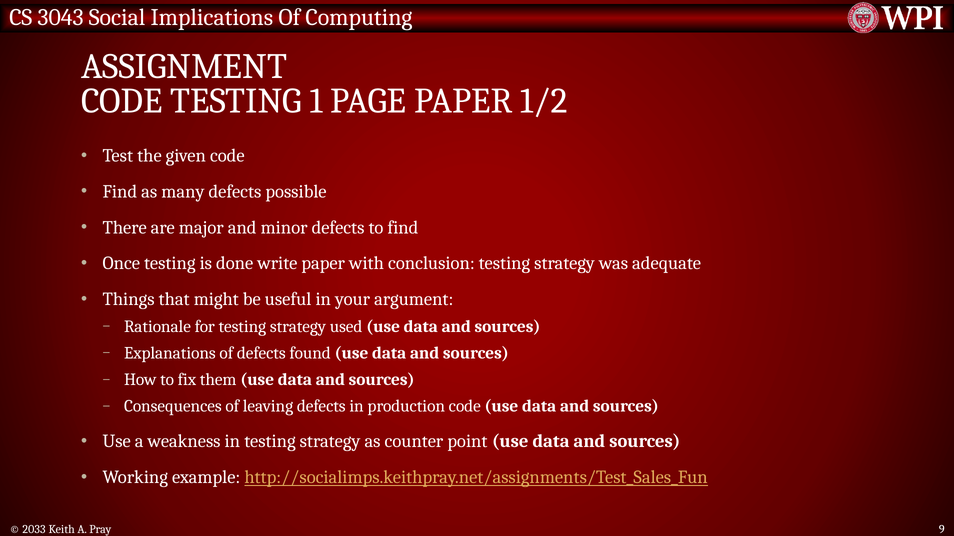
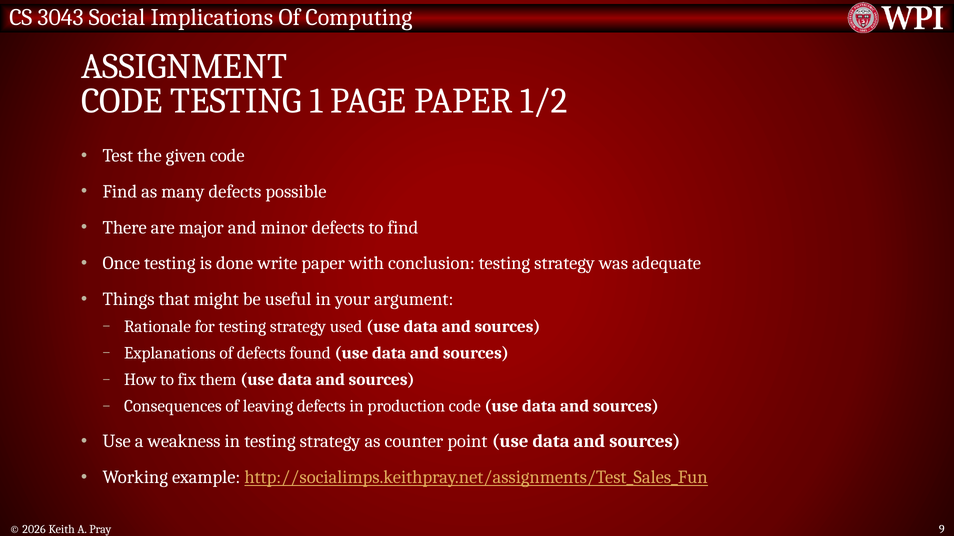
2033: 2033 -> 2026 (34, 530)
